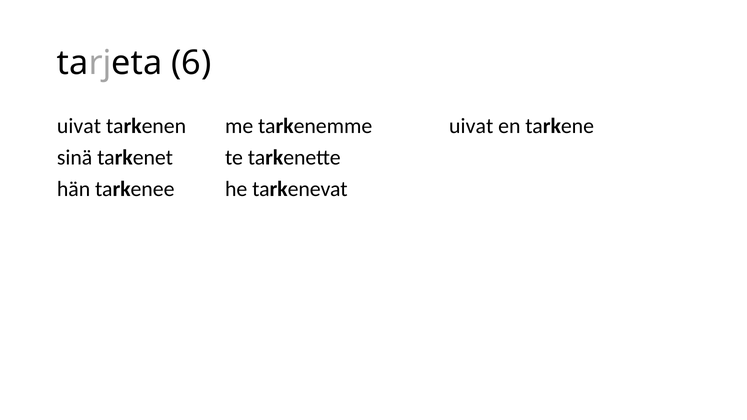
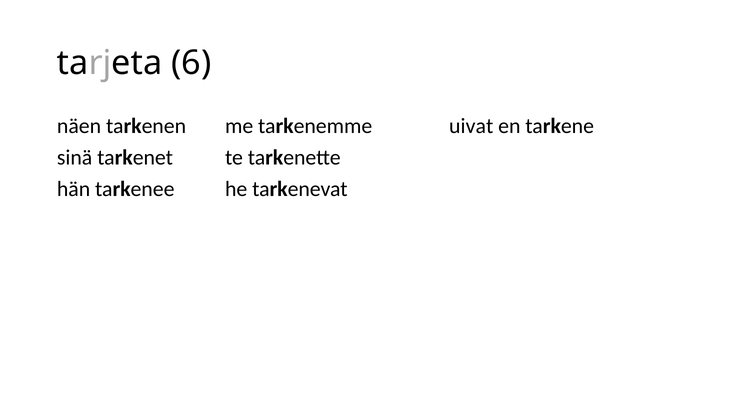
uivat: uivat -> näen (79, 126)
